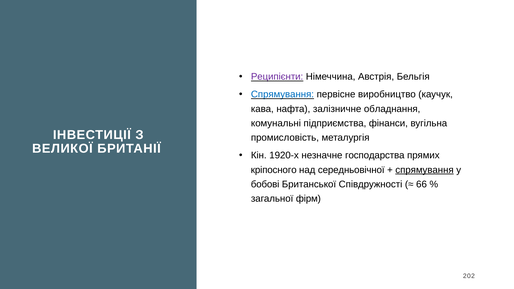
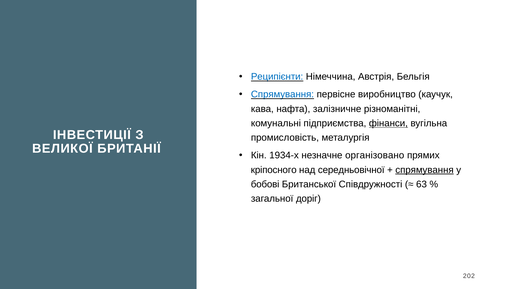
Реципієнти colour: purple -> blue (277, 77)
обладнання: обладнання -> різноманітні (392, 109)
фінанси underline: none -> present (388, 123)
1920-х: 1920-х -> 1934-х (284, 156)
господарства: господарства -> організовано (375, 156)
66: 66 -> 63 (422, 184)
фірм: фірм -> доріг (308, 199)
